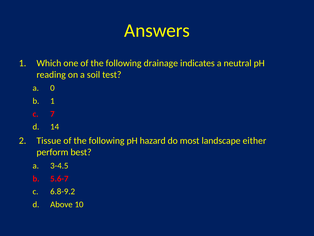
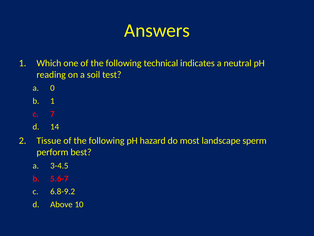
drainage: drainage -> technical (161, 63)
either: either -> sperm (255, 140)
